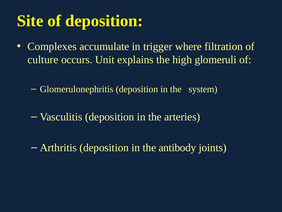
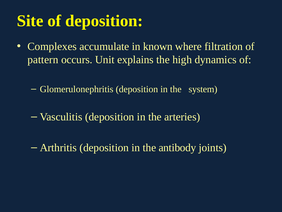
trigger: trigger -> known (158, 46)
culture: culture -> pattern (43, 60)
glomeruli: glomeruli -> dynamics (216, 60)
